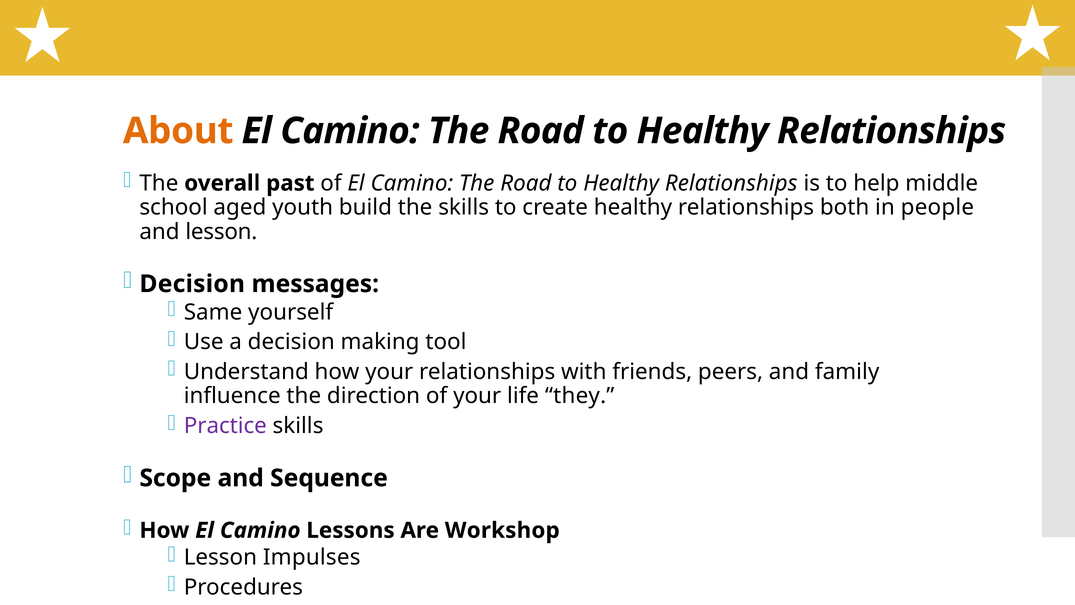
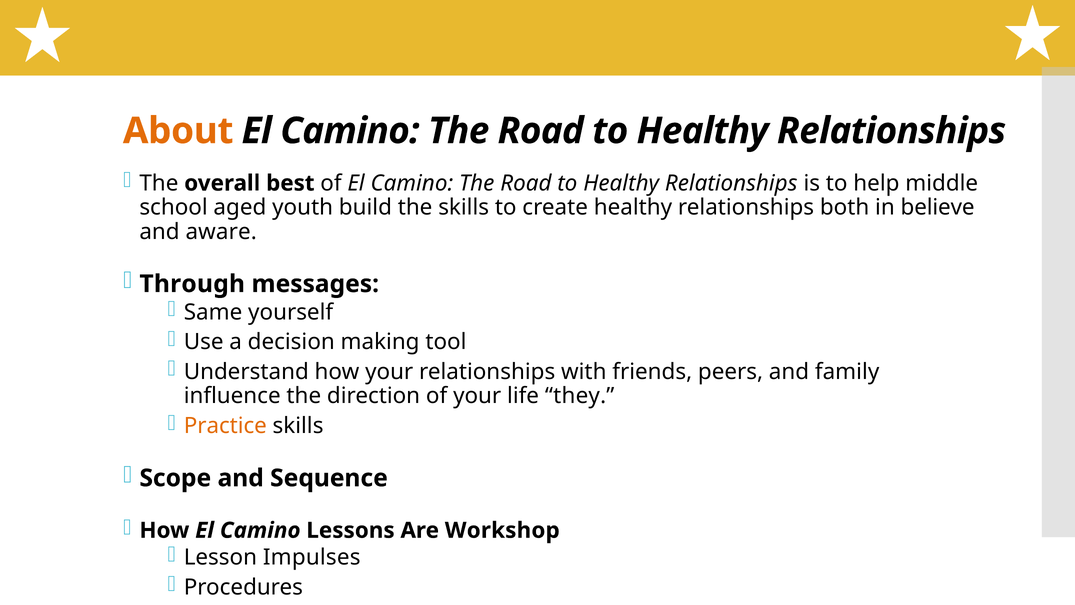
past: past -> best (290, 183)
people: people -> believe (938, 207)
and lesson: lesson -> aware (221, 232)
Decision: Decision -> Through (192, 284)
Practice colour: purple -> orange (225, 426)
